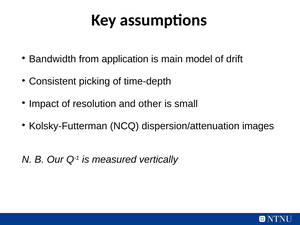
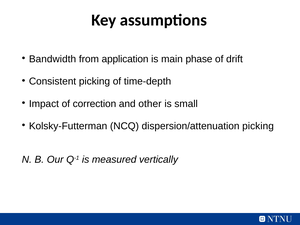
model: model -> phase (199, 59)
resolution: resolution -> correction (94, 104)
dispersion/attenuation images: images -> picking (258, 126)
